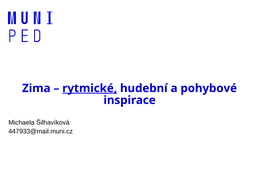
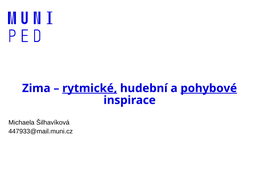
pohybové underline: none -> present (209, 88)
